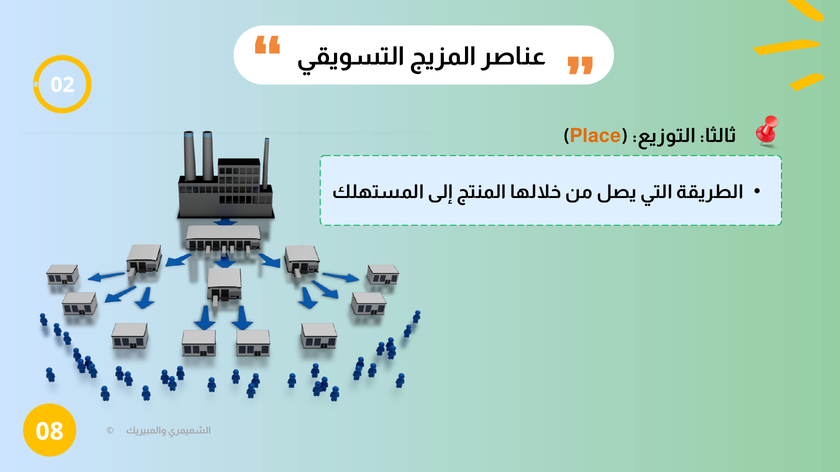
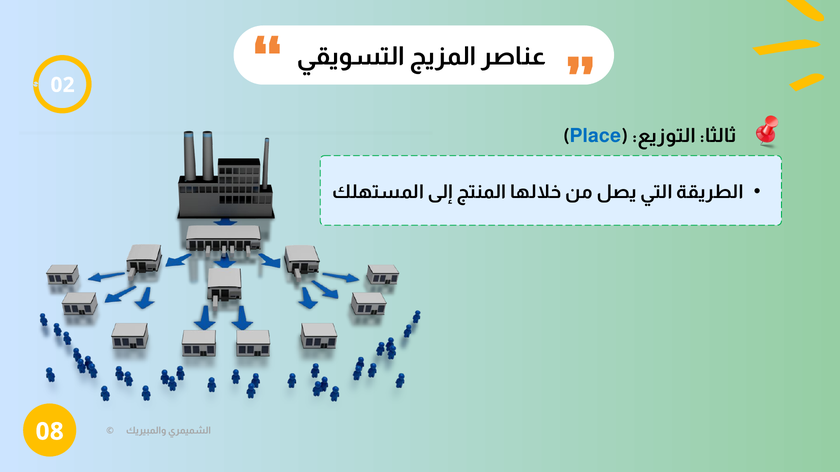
Place colour: orange -> blue (595, 136)
